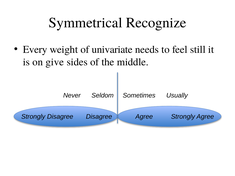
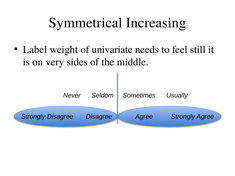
Recognize: Recognize -> Increasing (156, 23)
Every: Every -> Label (35, 49)
give: give -> very (55, 62)
